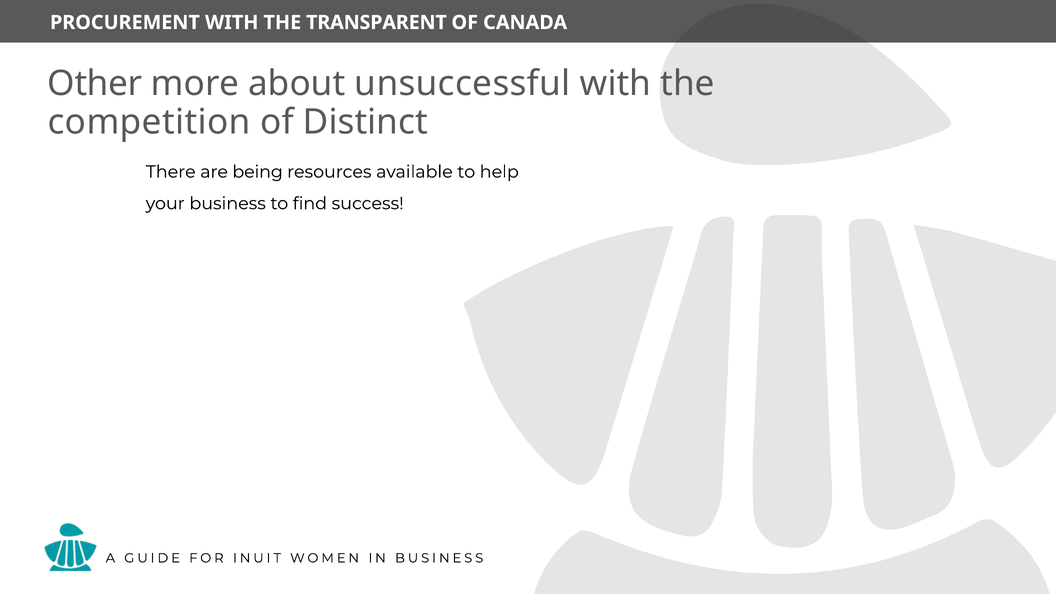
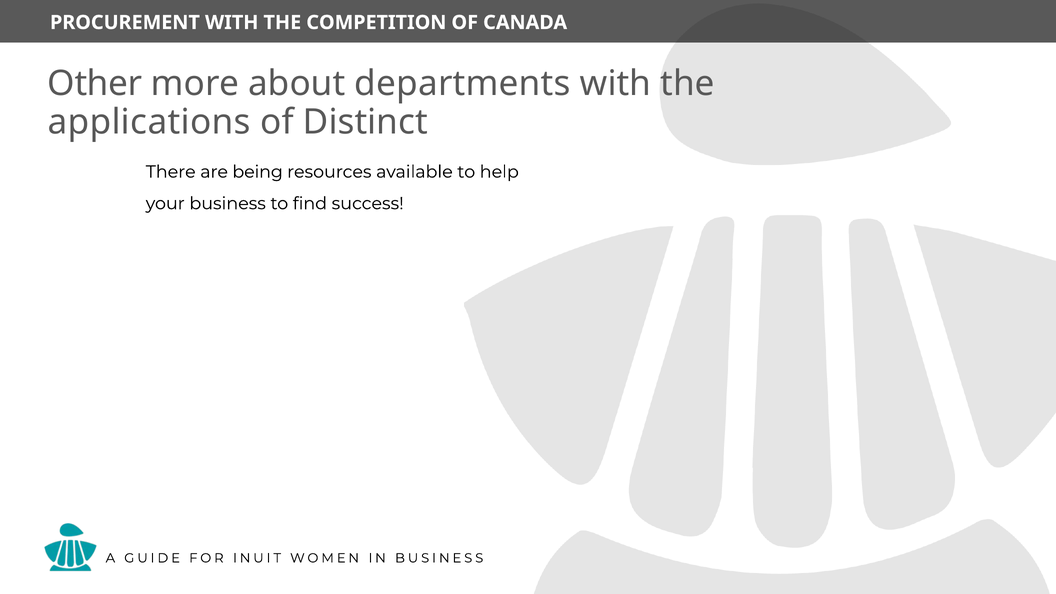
TRANSPARENT: TRANSPARENT -> COMPETITION (376, 23)
unsuccessful: unsuccessful -> departments (463, 84)
competition: competition -> applications (149, 122)
